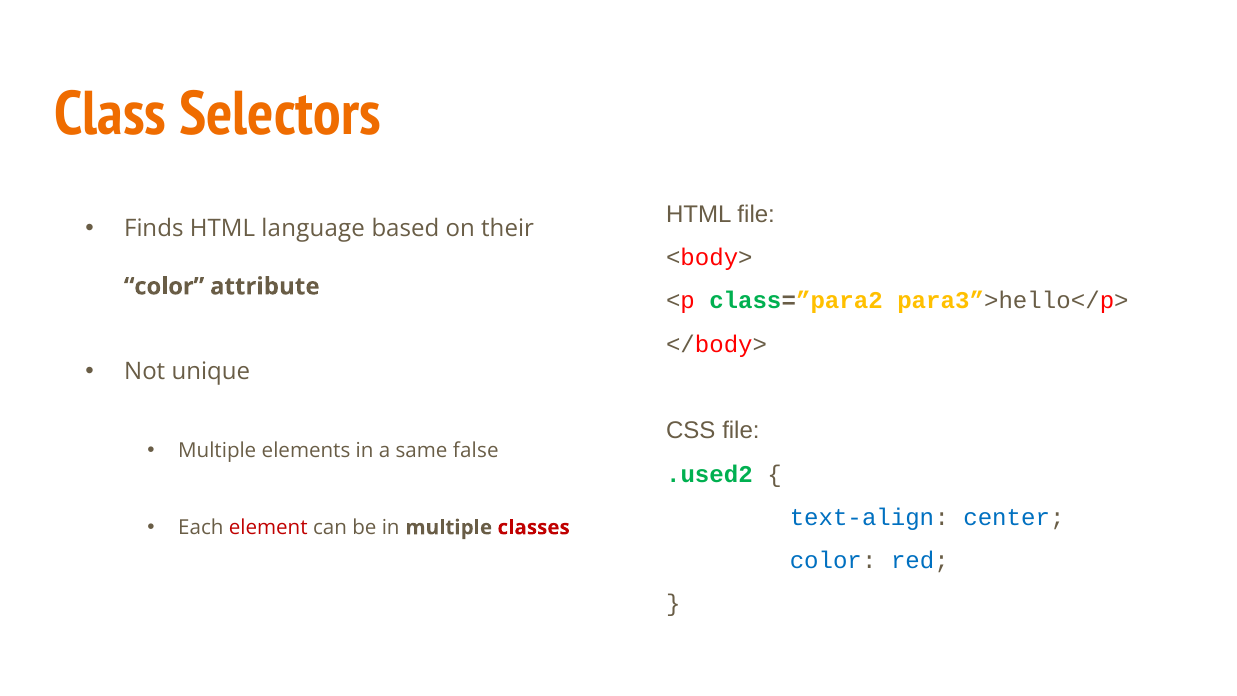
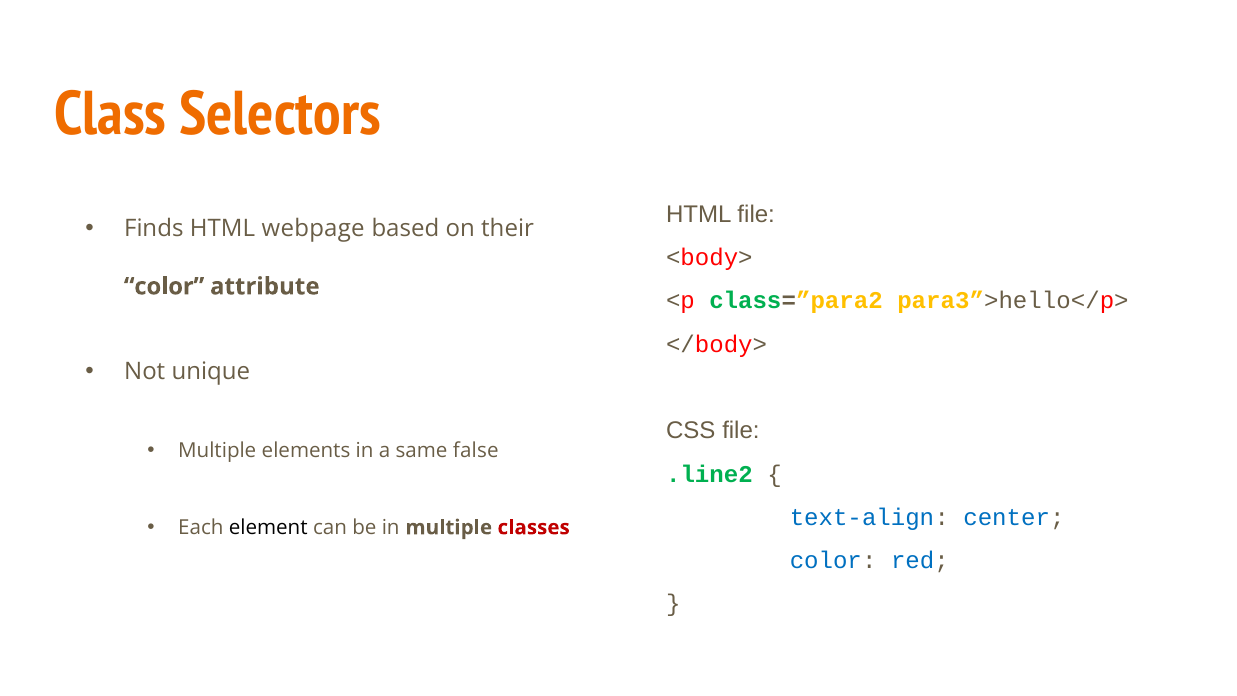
language: language -> webpage (313, 229)
.used2: .used2 -> .line2 (709, 474)
element colour: red -> black (268, 527)
